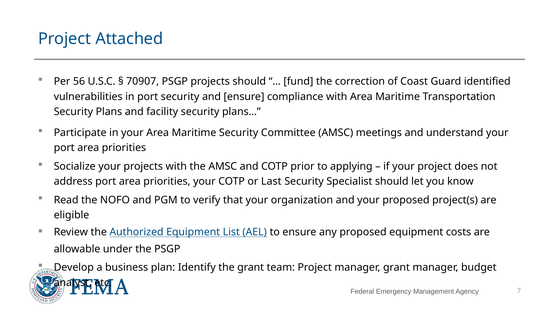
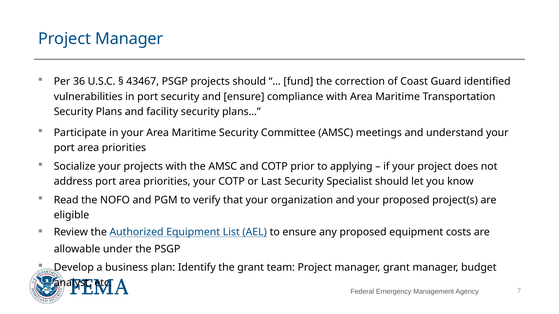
Attached: Attached -> Manager (129, 39)
56: 56 -> 36 (79, 82)
70907: 70907 -> 43467 (143, 82)
